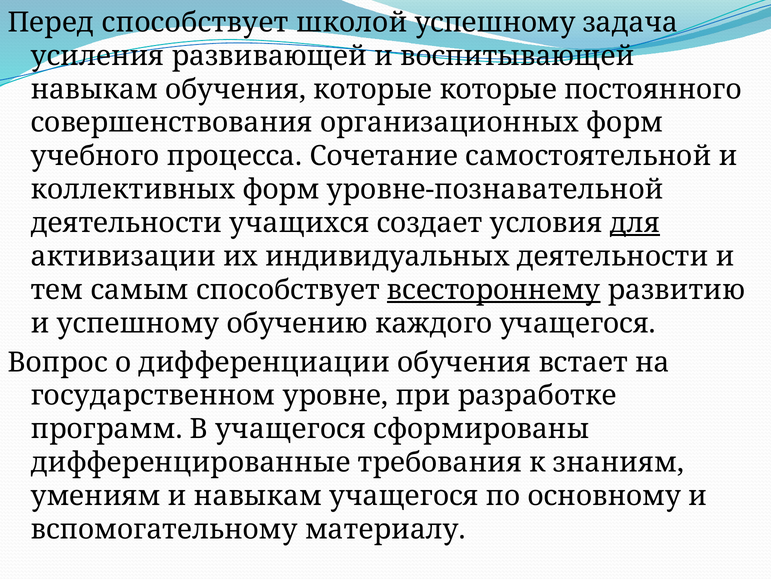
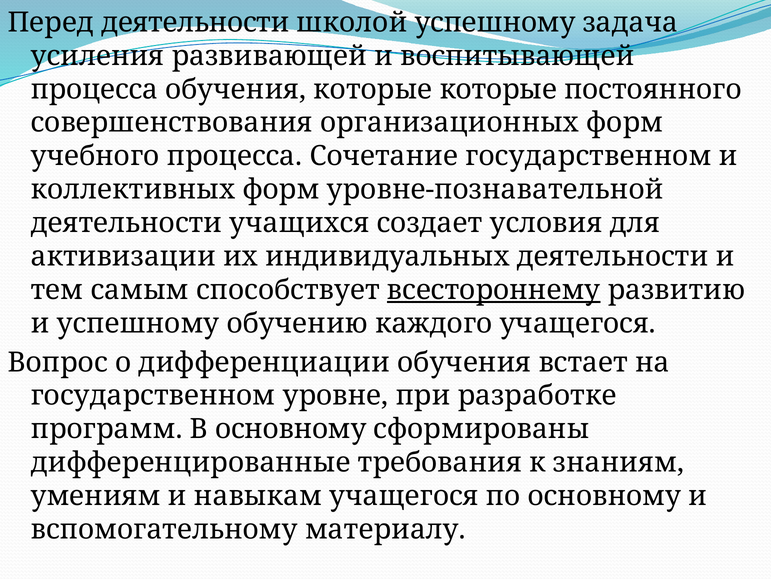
Перед способствует: способствует -> деятельности (195, 22)
навыкам: навыкам -> процесса (94, 89)
Сочетание самостоятельной: самостоятельной -> государственном (588, 156)
для underline: present -> none (635, 223)
В учащегося: учащегося -> основному (291, 429)
